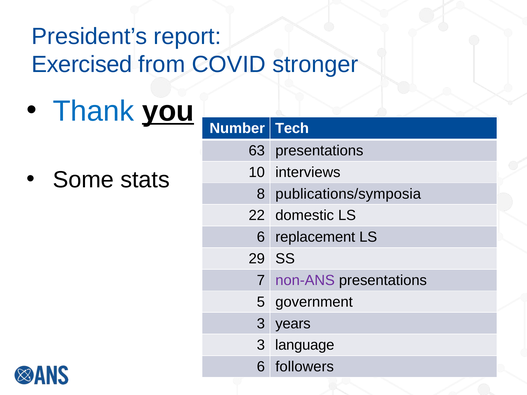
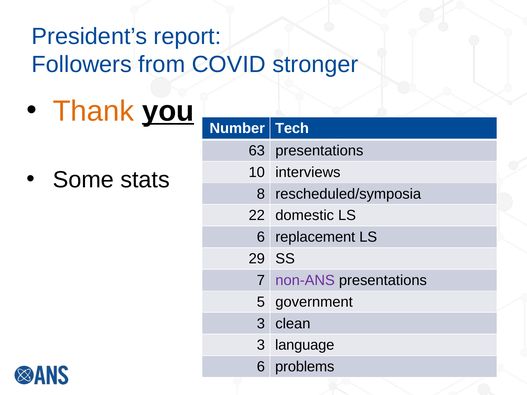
Exercised: Exercised -> Followers (82, 64)
Thank colour: blue -> orange (93, 111)
publications/symposia: publications/symposia -> rescheduled/symposia (348, 194)
years: years -> clean (293, 324)
followers: followers -> problems (305, 367)
